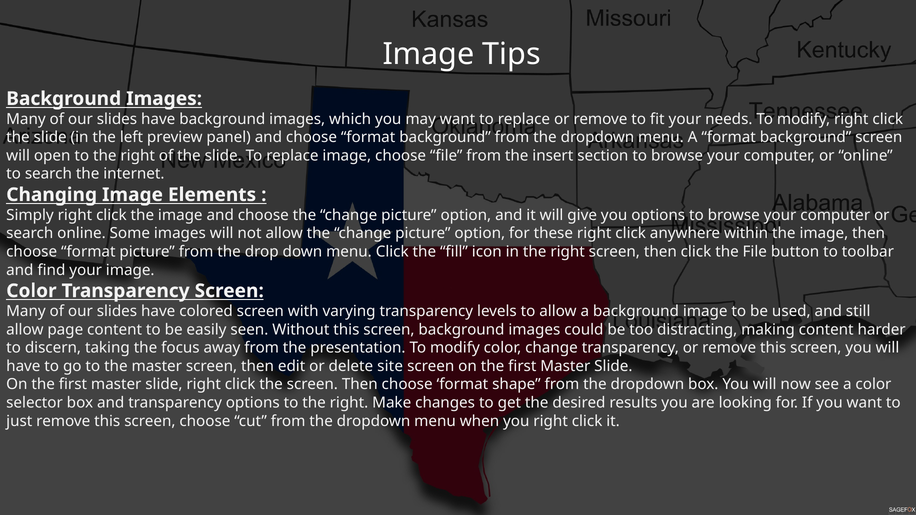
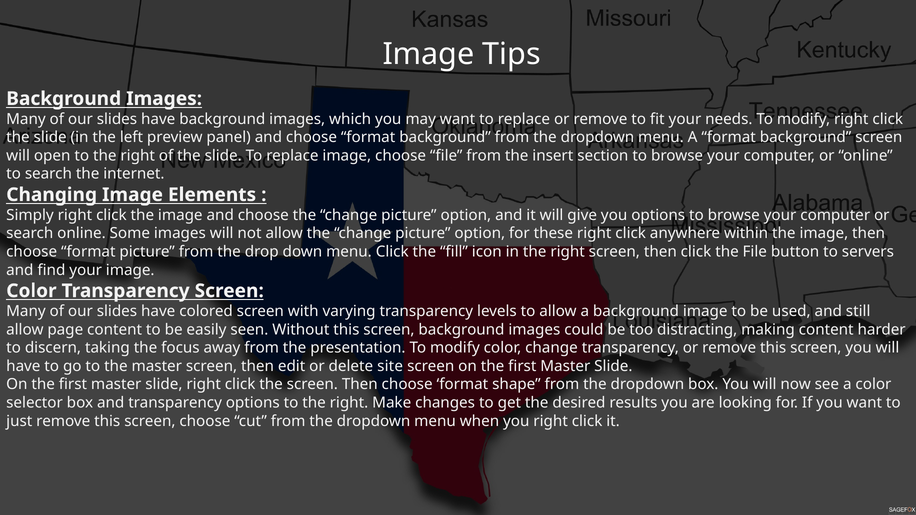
toolbar: toolbar -> servers (868, 252)
